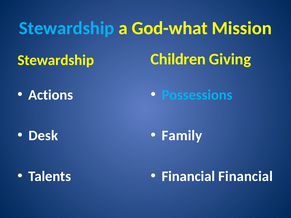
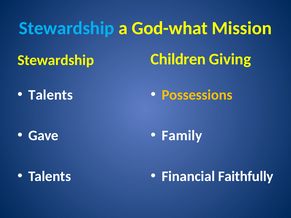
Actions: Actions -> Talents (51, 95)
Possessions colour: light blue -> yellow (197, 95)
Desk: Desk -> Gave (43, 136)
Financial Financial: Financial -> Faithfully (246, 176)
